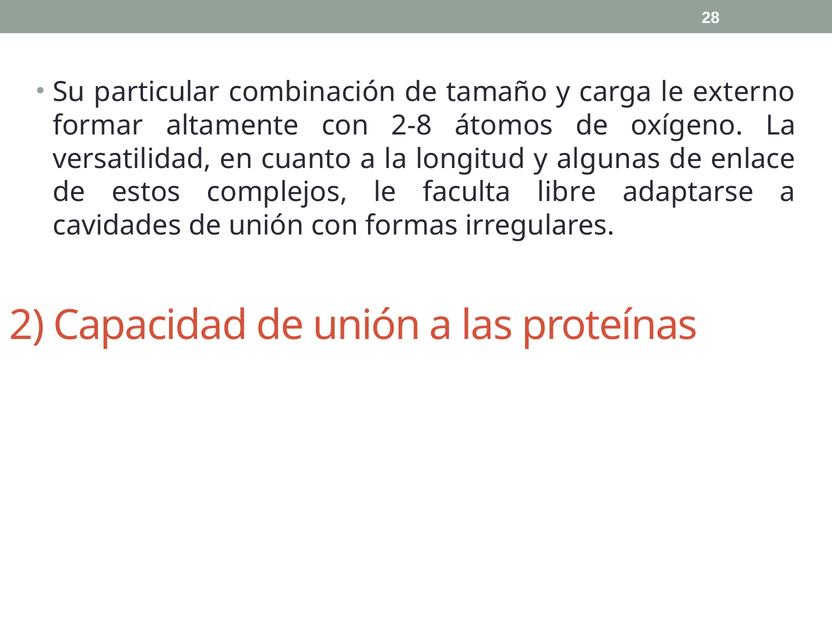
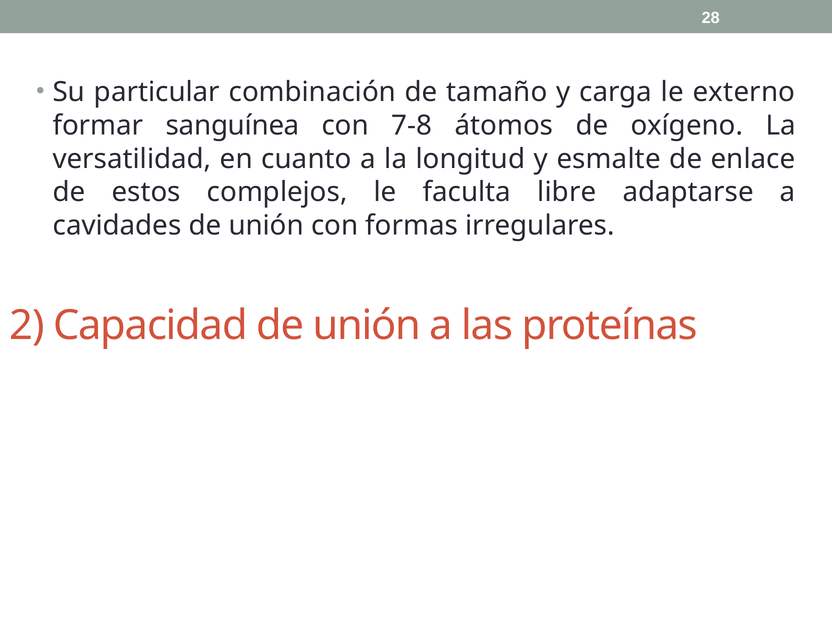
altamente: altamente -> sanguínea (233, 126)
2-8: 2-8 -> 7-8 (412, 126)
algunas: algunas -> esmalte (609, 159)
